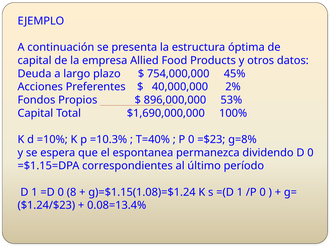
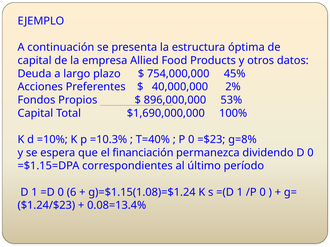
espontanea: espontanea -> financiación (143, 153)
8: 8 -> 6 (72, 193)
